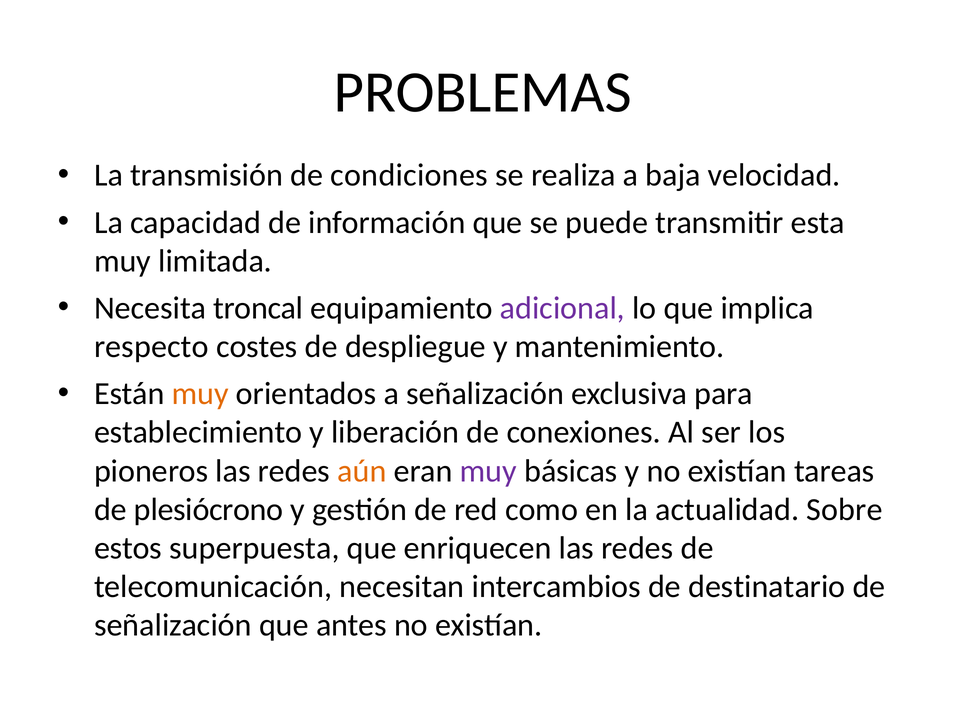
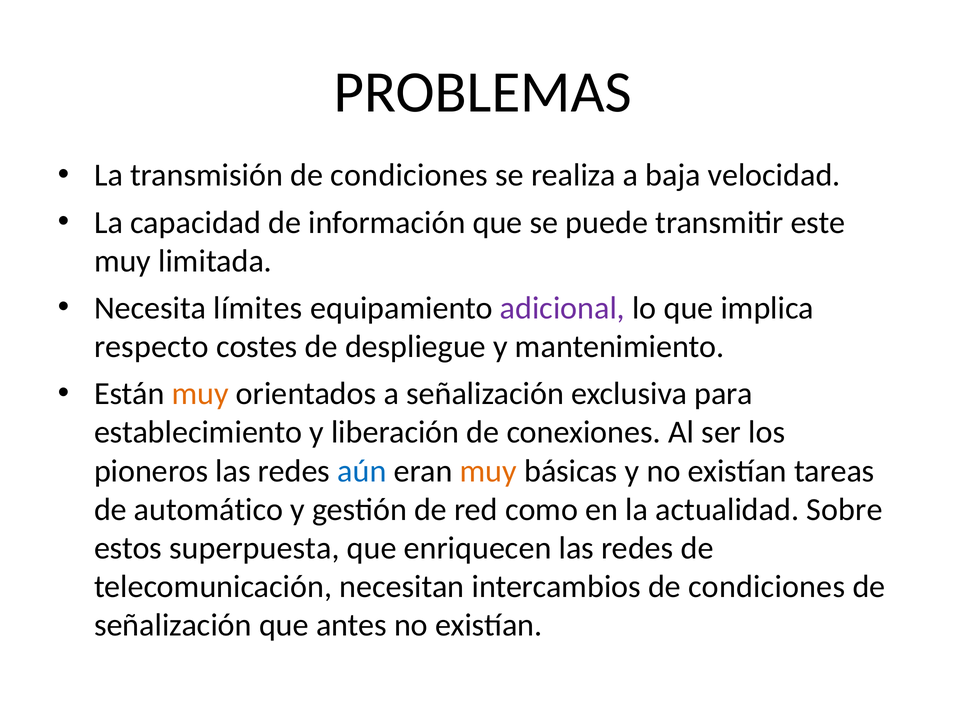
esta: esta -> este (818, 222)
troncal: troncal -> límites (258, 308)
aún colour: orange -> blue (362, 471)
muy colour: purple -> orange (488, 471)
plesiócrono: plesiócrono -> automático (209, 509)
intercambios de destinatario: destinatario -> condiciones (767, 587)
